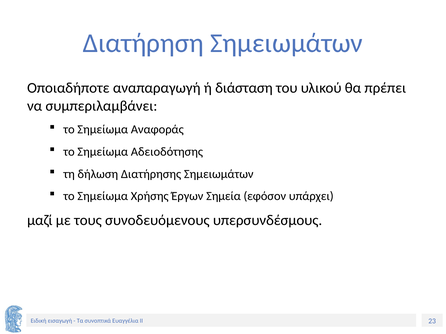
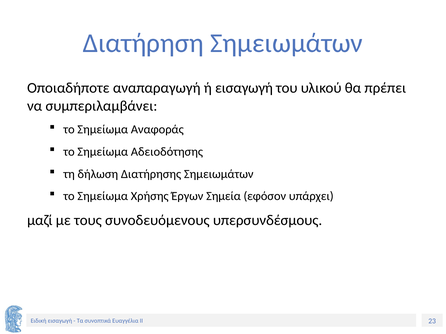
ή διάσταση: διάσταση -> εισαγωγή (244, 88)
